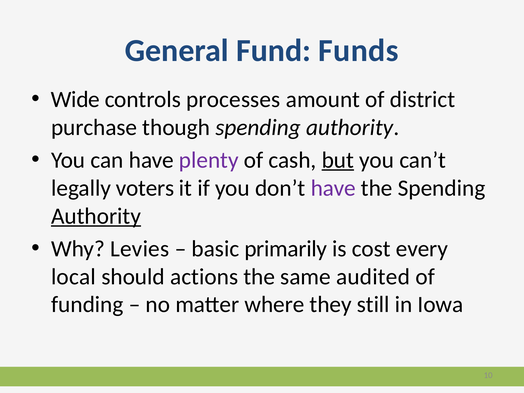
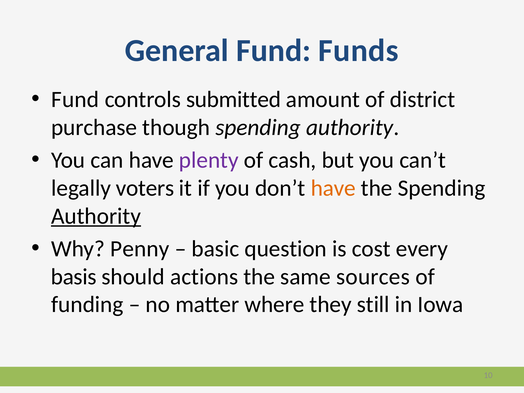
Wide: Wide -> Fund (75, 99)
processes: processes -> submitted (233, 99)
but underline: present -> none (338, 160)
have colour: purple -> orange (333, 188)
Levies: Levies -> Penny (140, 249)
primarily: primarily -> question (286, 249)
local: local -> basis (74, 277)
audited: audited -> sources (373, 277)
